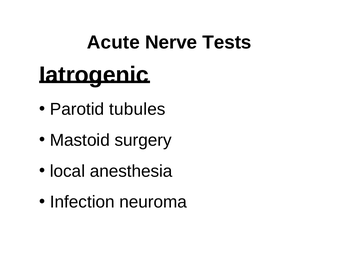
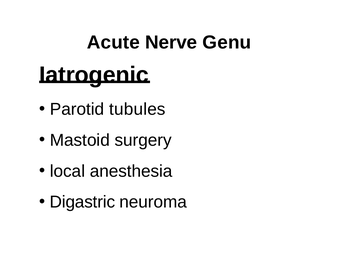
Tests: Tests -> Genu (227, 42)
Infection: Infection -> Digastric (82, 202)
